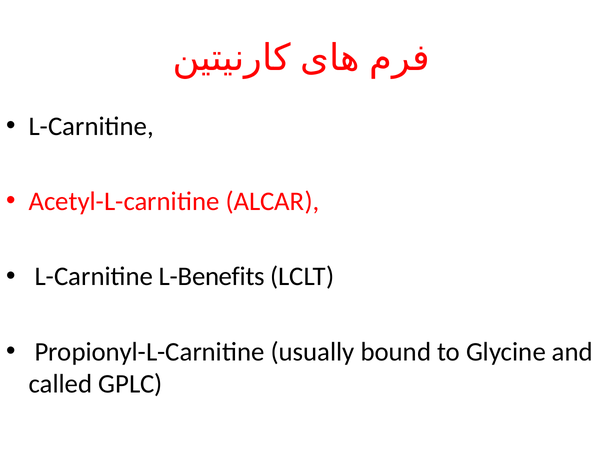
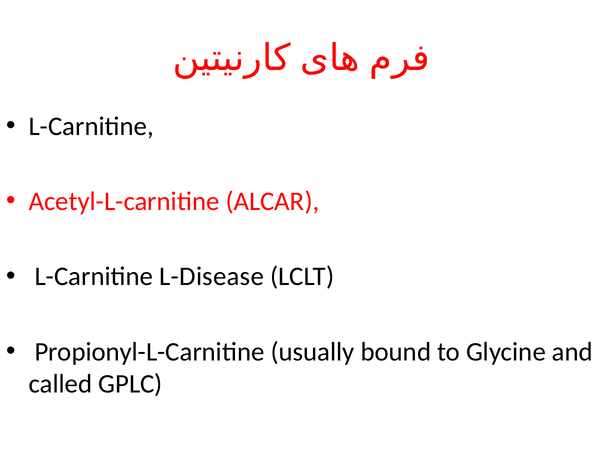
L-Benefits: L-Benefits -> L-Disease (212, 277)
